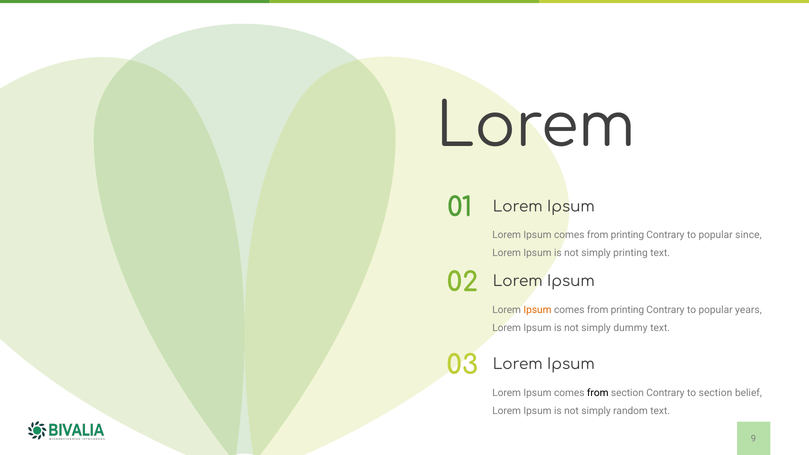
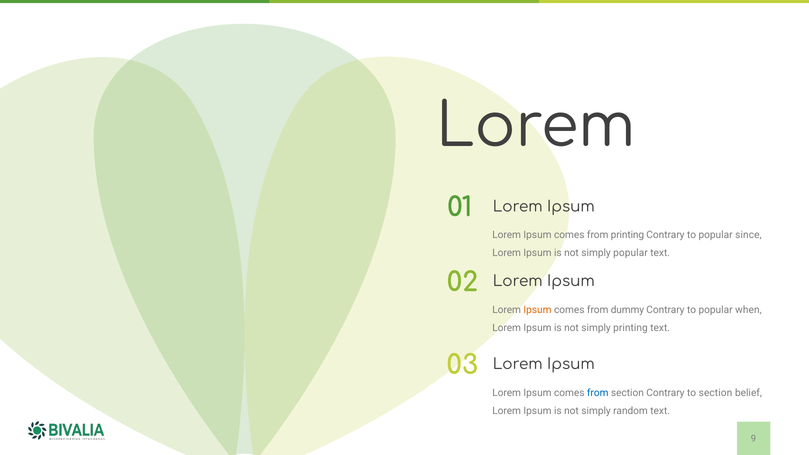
simply printing: printing -> popular (630, 253)
printing: printing -> dummy (627, 310)
years: years -> when (748, 310)
simply dummy: dummy -> printing (631, 328)
from colour: black -> blue (598, 393)
